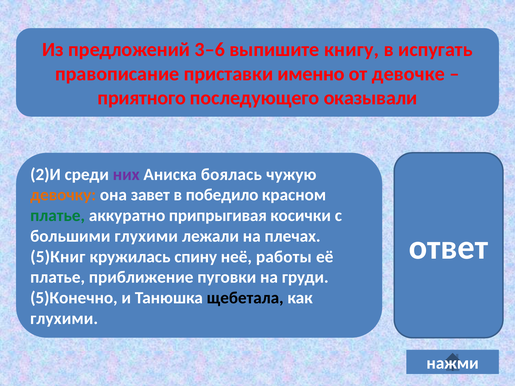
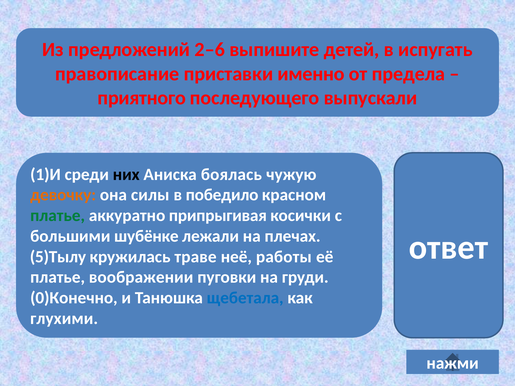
3–6: 3–6 -> 2–6 (210, 50)
книгу: книгу -> детей (352, 50)
девочке: девочке -> предела (409, 74)
оказывали: оказывали -> выпускали (370, 98)
2)И: 2)И -> 1)И (45, 175)
них colour: purple -> black (126, 175)
завет: завет -> силы (150, 195)
большими глухими: глухими -> шубёнке (146, 236)
5)Книг: 5)Книг -> 5)Тылу (58, 257)
спину: спину -> траве (196, 257)
приближение: приближение -> воображении (141, 278)
5)Конечно: 5)Конечно -> 0)Конечно (74, 298)
щебетала colour: black -> blue (245, 298)
